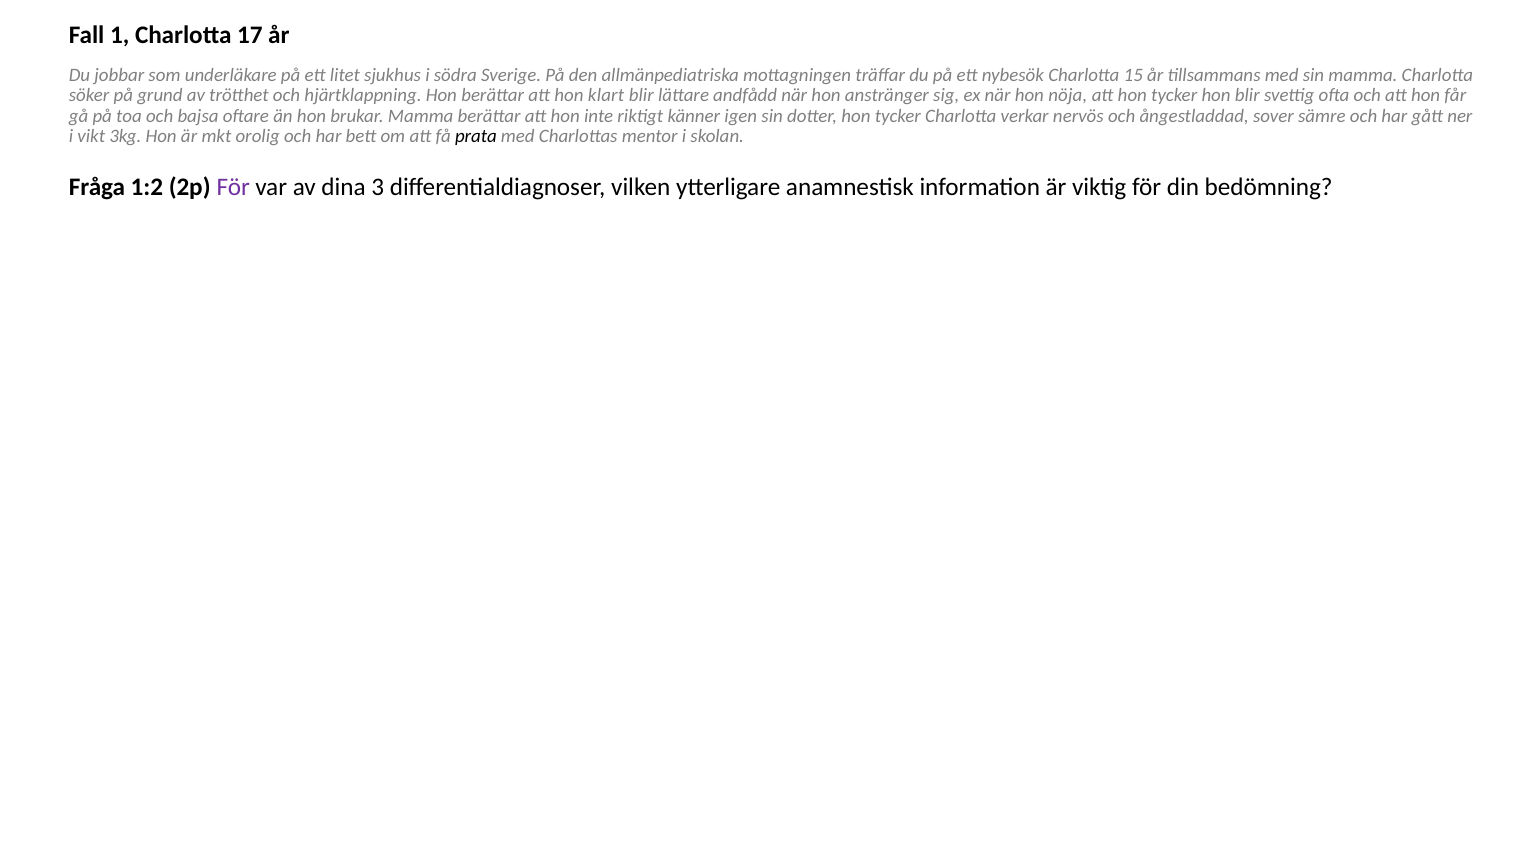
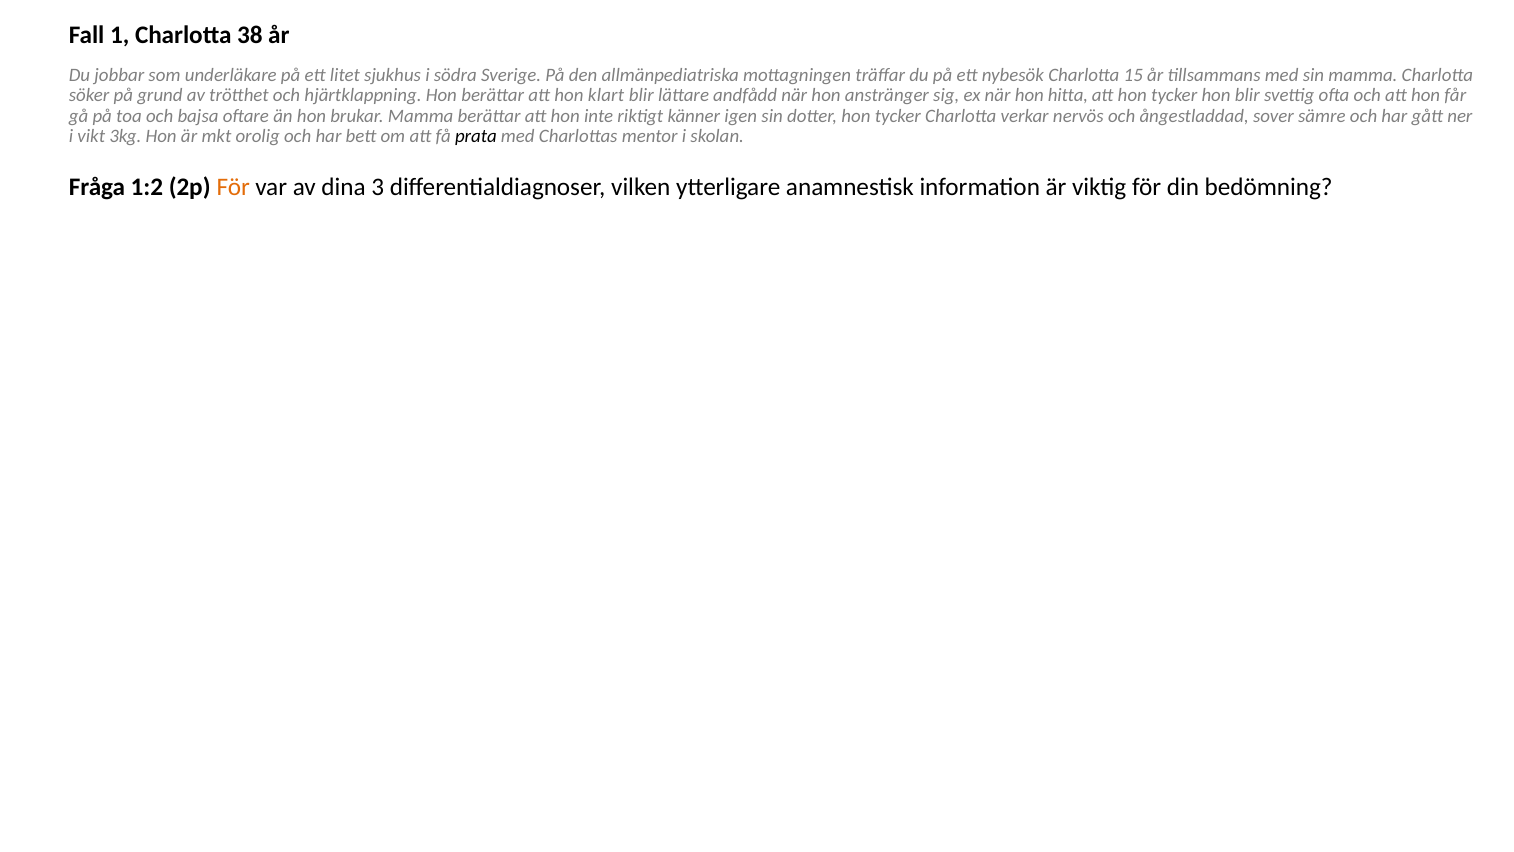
17: 17 -> 38 (250, 35)
nöja: nöja -> hitta (1068, 95)
För colour: purple -> orange (233, 187)
